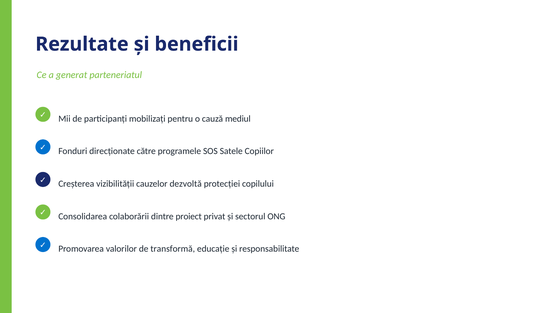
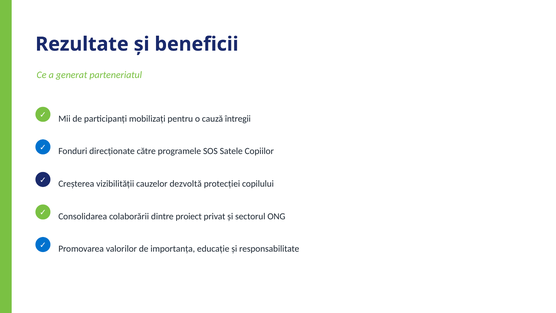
mediul: mediul -> întregii (238, 119)
transformă: transformă -> importanța (173, 249)
